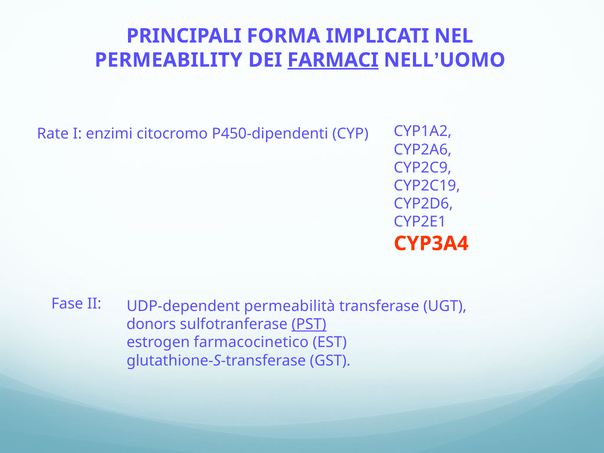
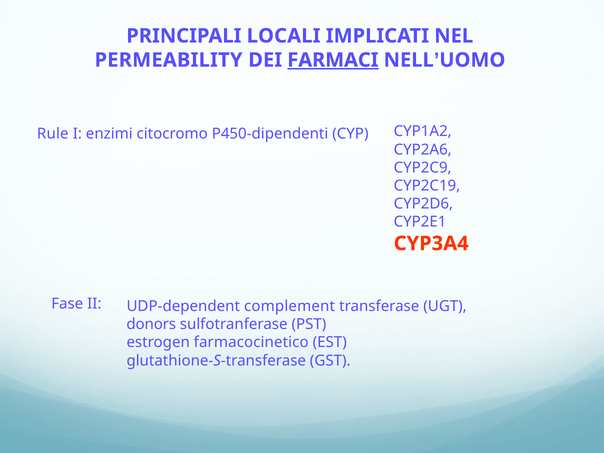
FORMA: FORMA -> LOCALI (284, 36)
Rate: Rate -> Rule (53, 134)
permeabilità: permeabilità -> complement (290, 306)
PST underline: present -> none (309, 324)
